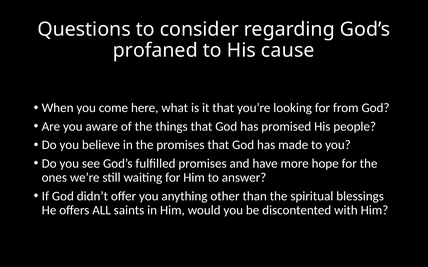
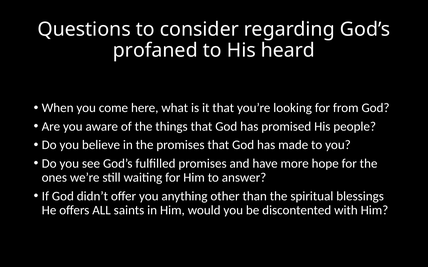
cause: cause -> heard (288, 51)
